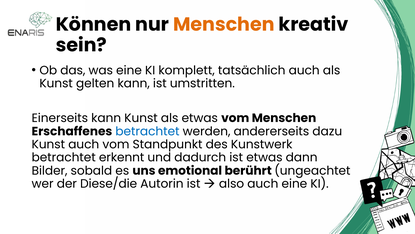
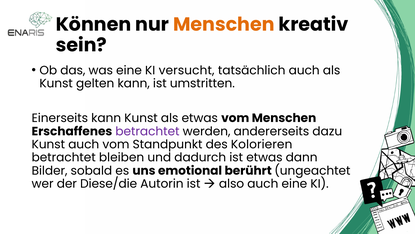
komplett: komplett -> versucht (187, 70)
betrachtet colour: blue -> purple (147, 131)
Kunstwerk: Kunstwerk -> Kolorieren (262, 144)
erkennt: erkennt -> bleiben (122, 157)
